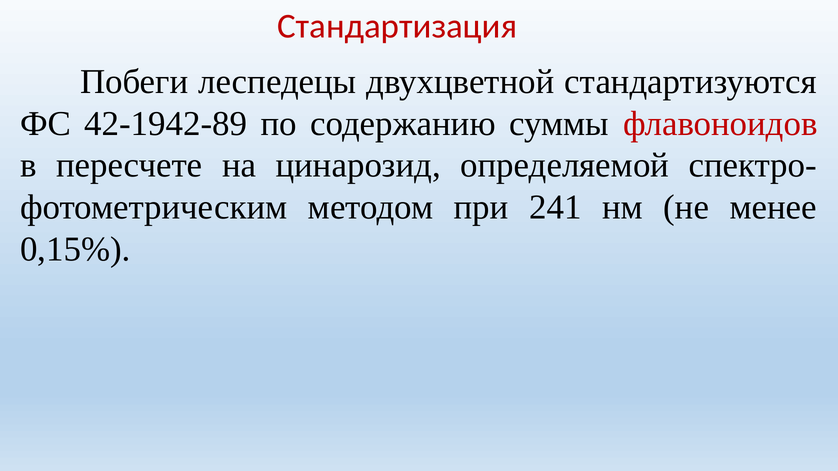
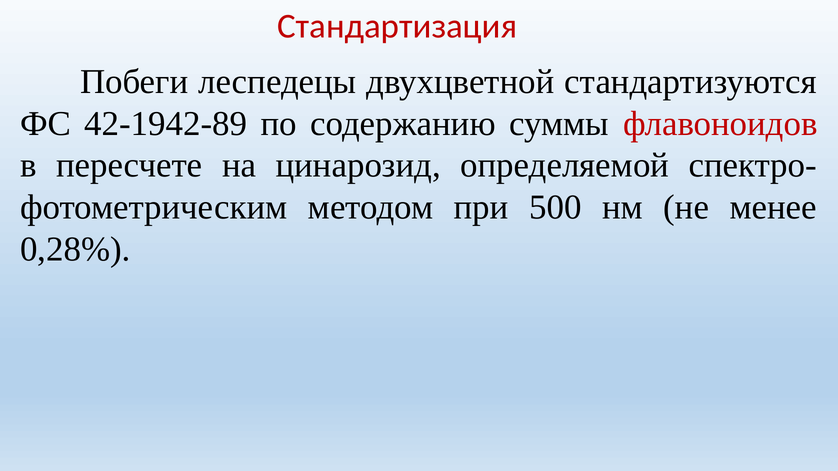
241: 241 -> 500 (555, 207)
0,15%: 0,15% -> 0,28% (75, 249)
